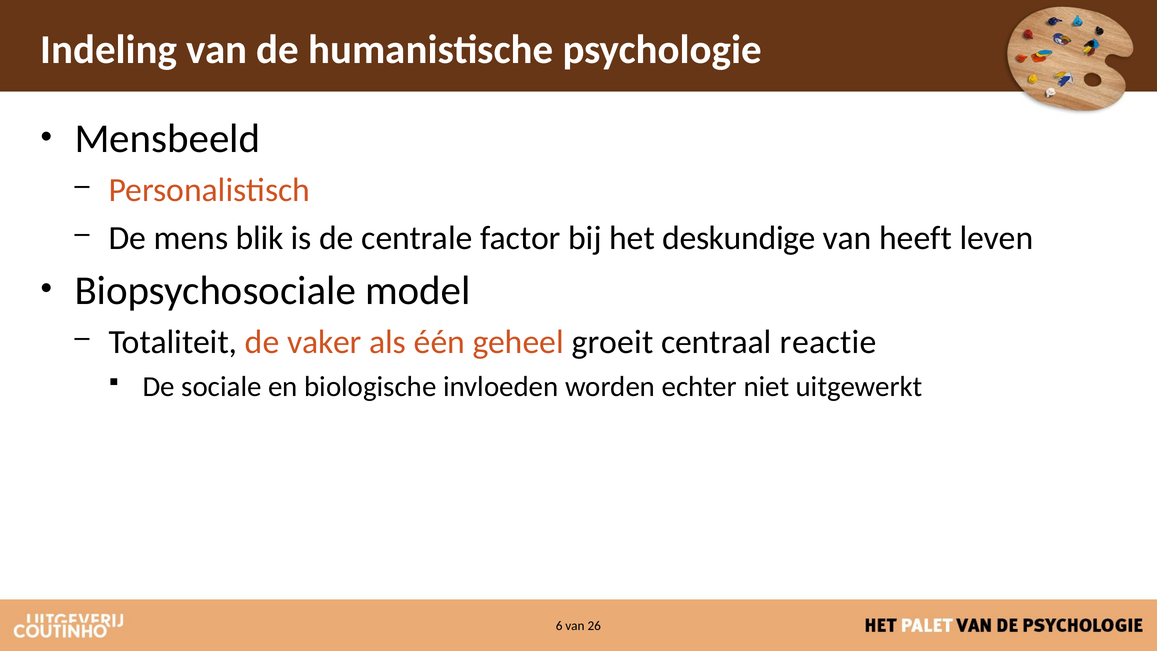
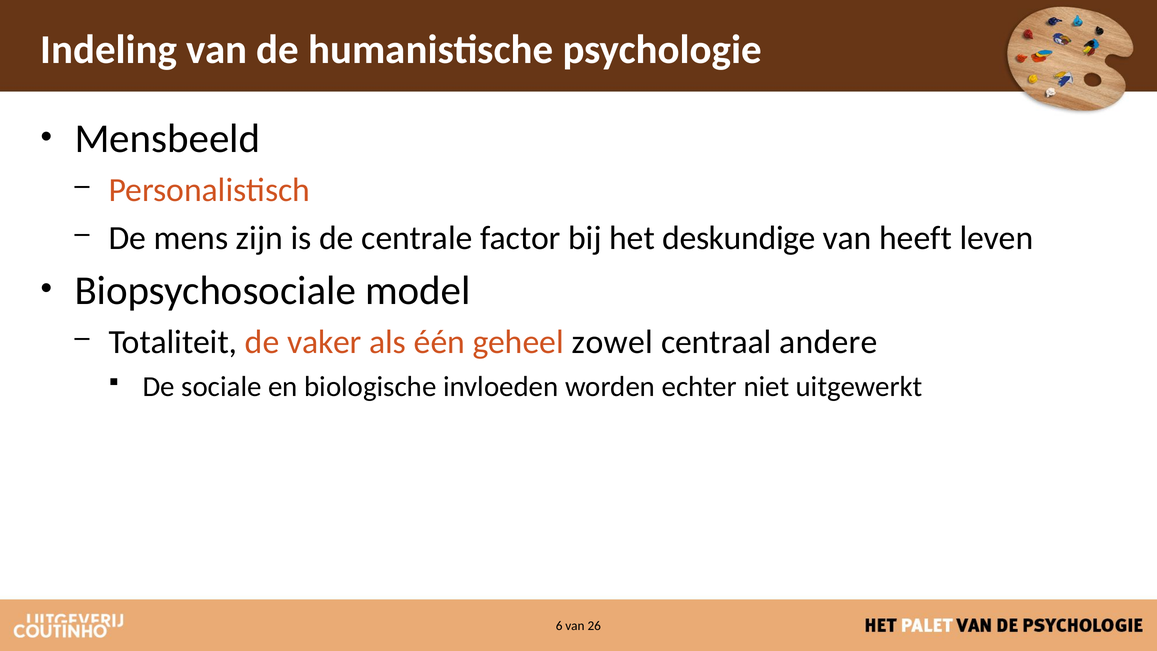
blik: blik -> zijn (259, 238)
groeit: groeit -> zowel (612, 342)
reactie: reactie -> andere (828, 342)
